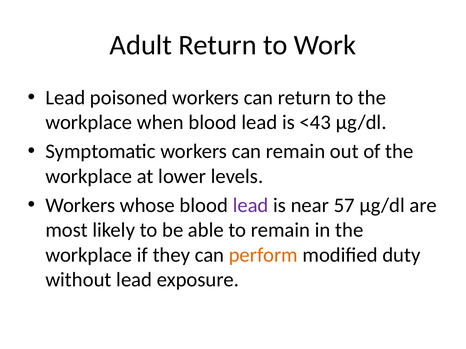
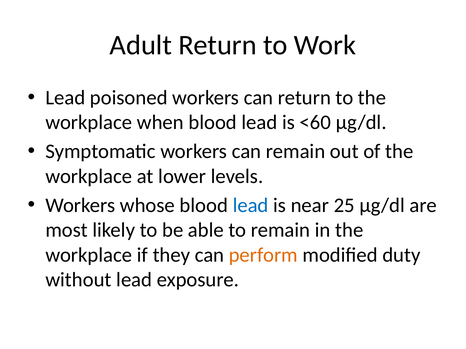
<43: <43 -> <60 (315, 123)
lead colour: purple -> blue (251, 205)
57: 57 -> 25 (344, 205)
